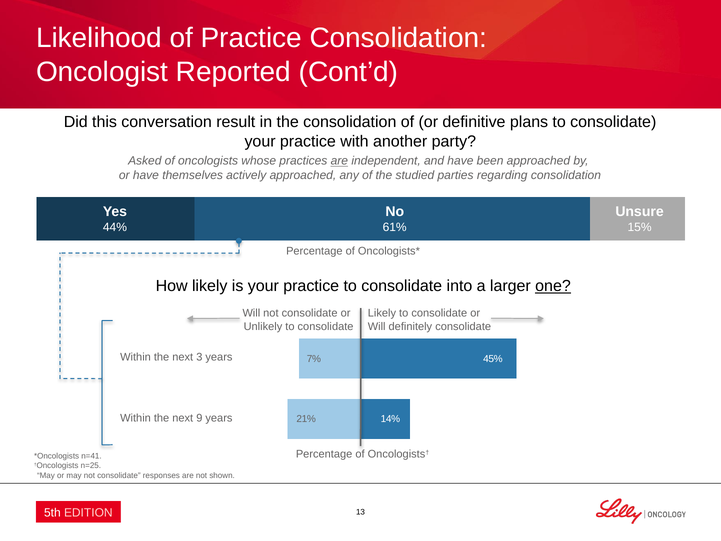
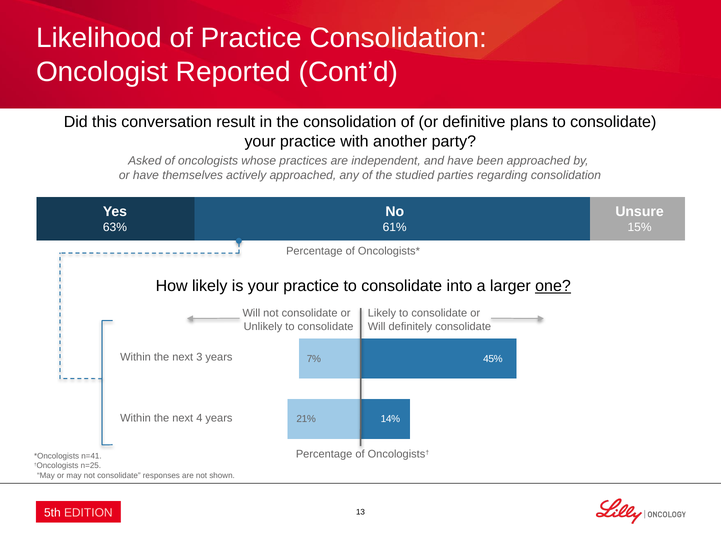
are underline: present -> none (339, 161)
44%: 44% -> 63% (115, 227)
9: 9 -> 4 (199, 418)
